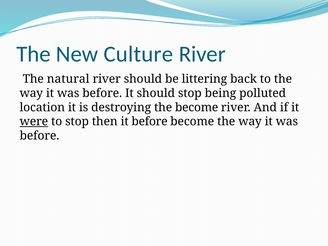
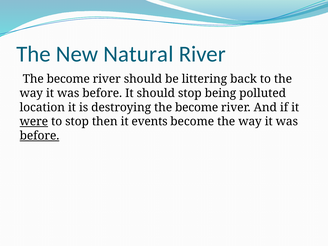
Culture: Culture -> Natural (138, 54)
natural: natural -> become (68, 79)
it before: before -> events (150, 122)
before underline: none -> present (39, 136)
